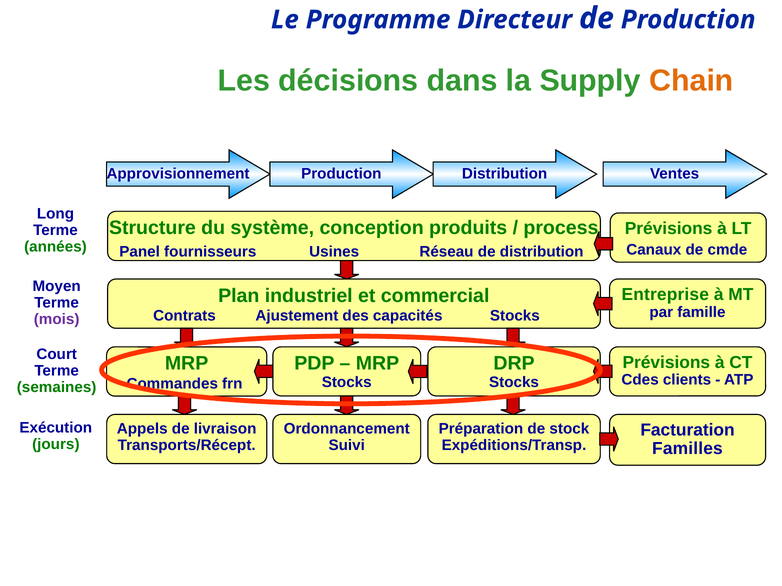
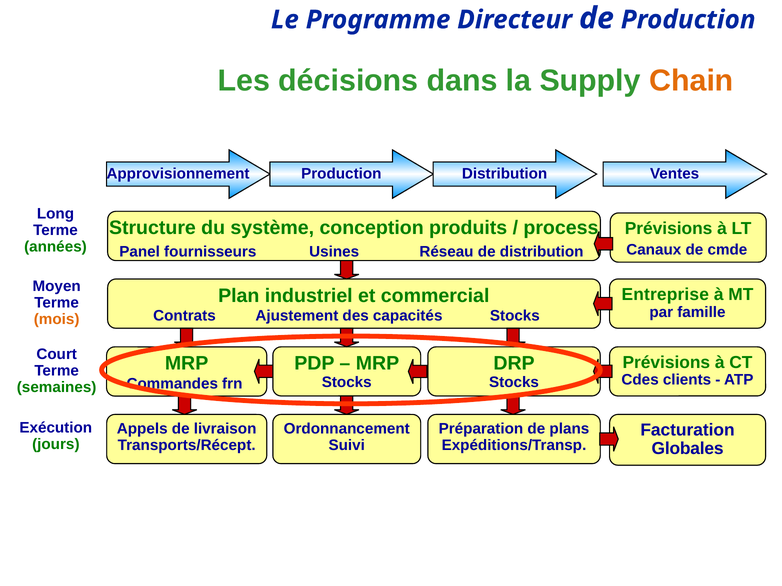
mois colour: purple -> orange (57, 320)
stock: stock -> plans (569, 429)
Familles: Familles -> Globales (688, 449)
